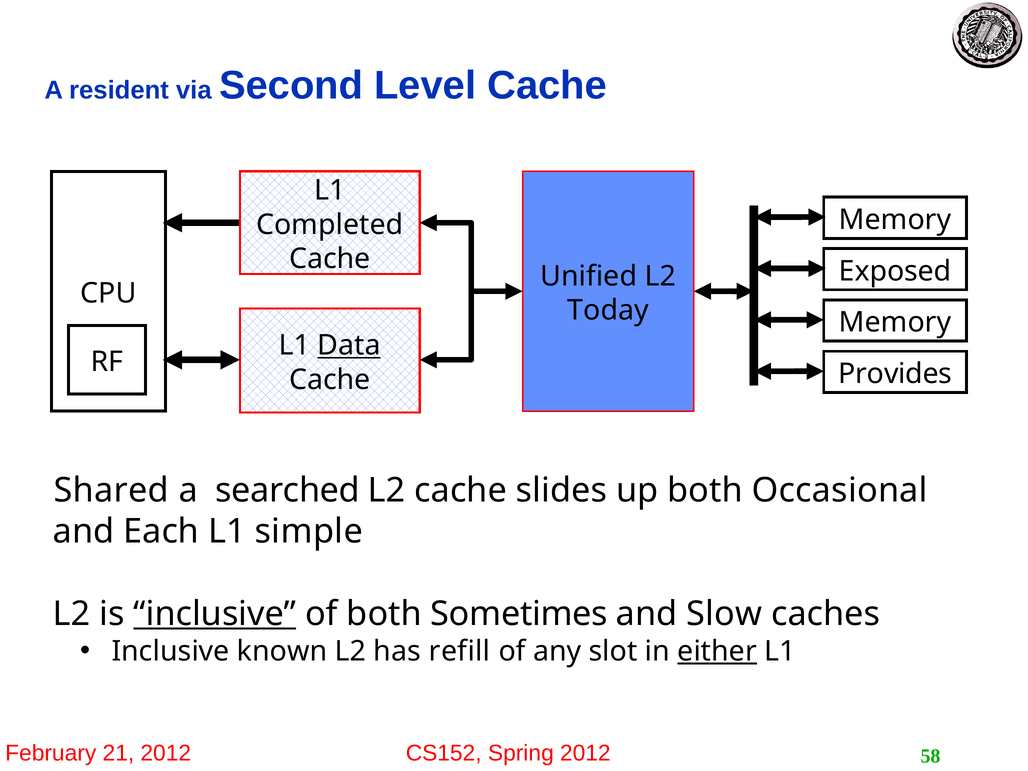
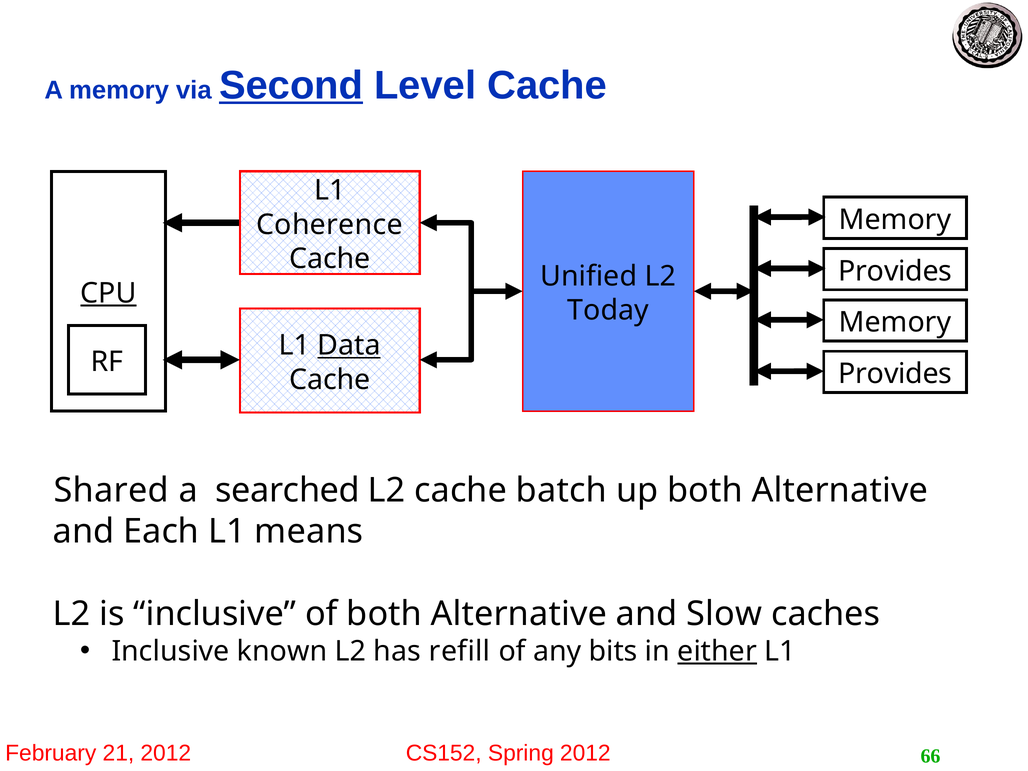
A resident: resident -> memory (119, 90)
Second underline: none -> present (291, 85)
Completed: Completed -> Coherence (330, 225)
Exposed: Exposed -> Provides (895, 271)
CPU underline: none -> present (108, 293)
slides: slides -> batch (561, 491)
up both Occasional: Occasional -> Alternative (840, 491)
simple: simple -> means (309, 532)
inclusive underline: present -> none (215, 614)
of both Sometimes: Sometimes -> Alternative (519, 614)
slot: slot -> bits (613, 651)
58: 58 -> 66 (930, 756)
